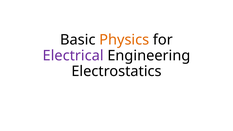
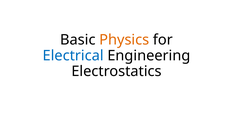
Electrical colour: purple -> blue (73, 56)
